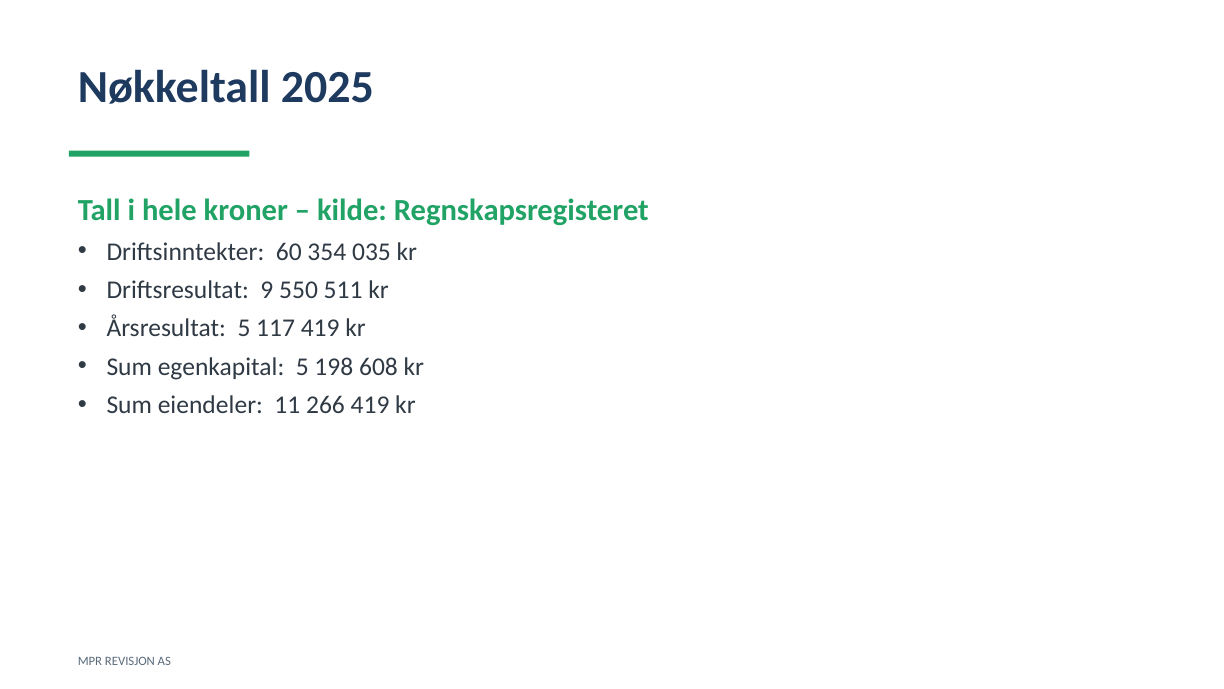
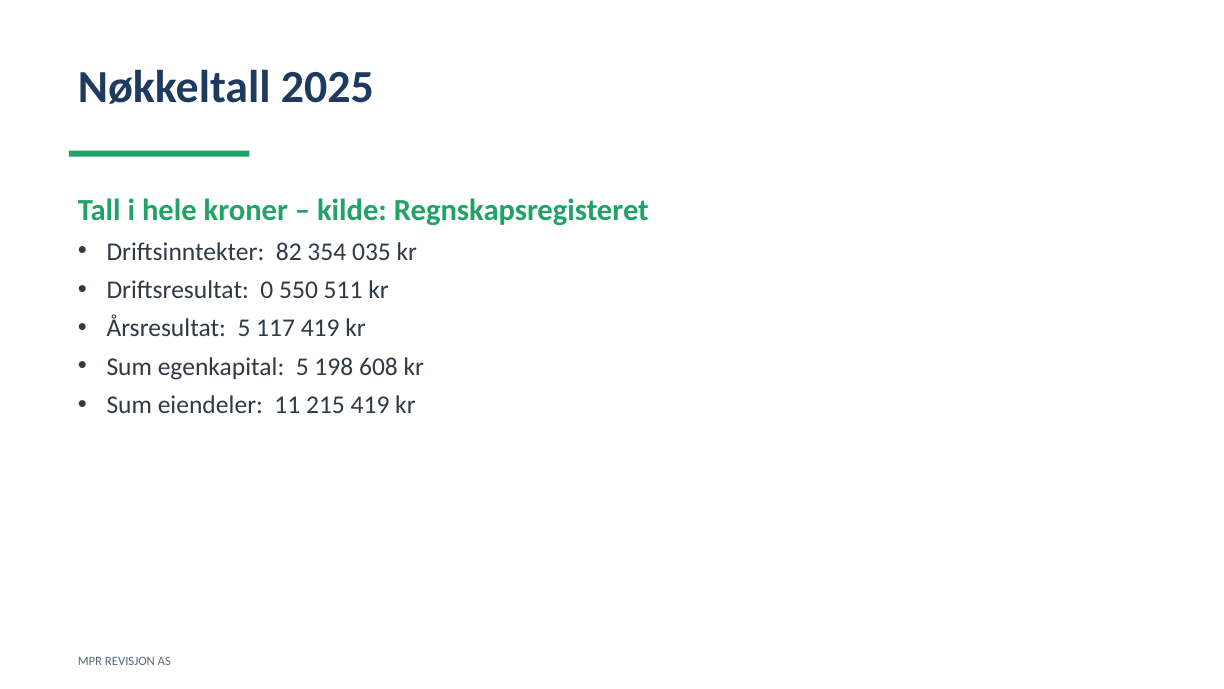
60: 60 -> 82 (289, 252)
9: 9 -> 0 (267, 290)
266: 266 -> 215 (325, 405)
